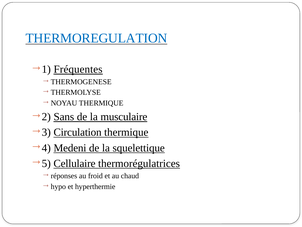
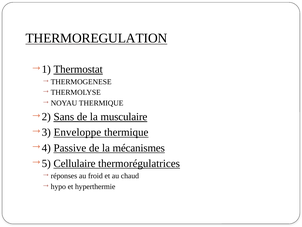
THERMOREGULATION colour: blue -> black (96, 38)
Fréquentes: Fréquentes -> Thermostat (78, 69)
Circulation: Circulation -> Enveloppe (77, 132)
Medeni: Medeni -> Passive (70, 148)
squelettique: squelettique -> mécanismes (139, 148)
